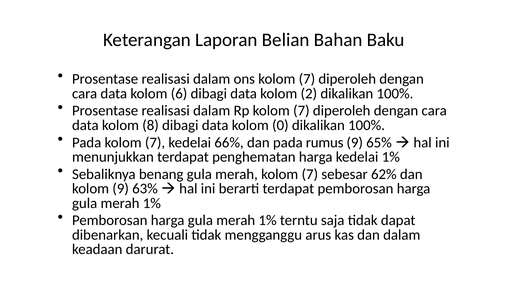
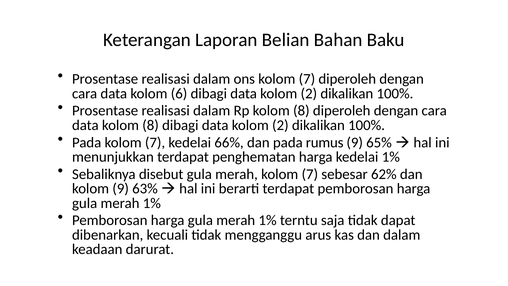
Rp kolom 7: 7 -> 8 (301, 111)
0: 0 -> 2 (280, 125)
benang: benang -> disebut (161, 174)
